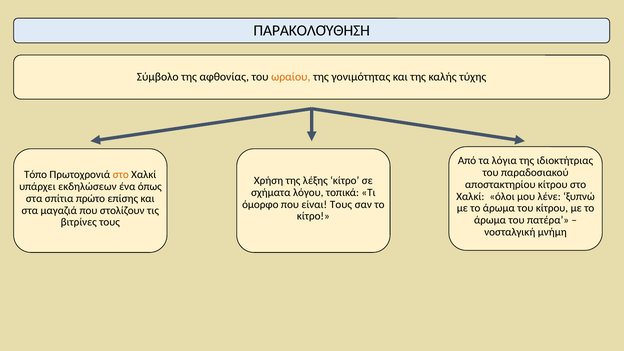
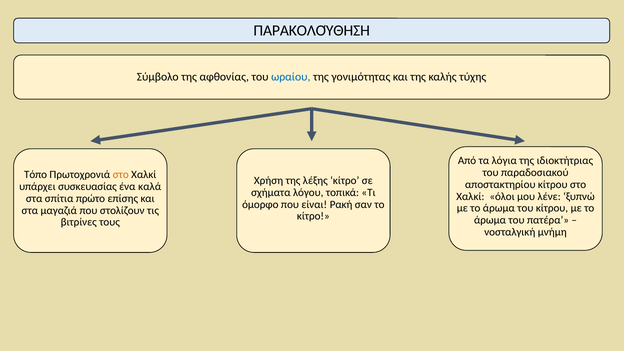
ωραίου colour: orange -> blue (291, 77)
εκδηλώσεων: εκδηλώσεων -> συσκευασίας (87, 186)
όπως: όπως -> καλά (150, 186)
είναι Τους: Τους -> Ρακή (341, 204)
